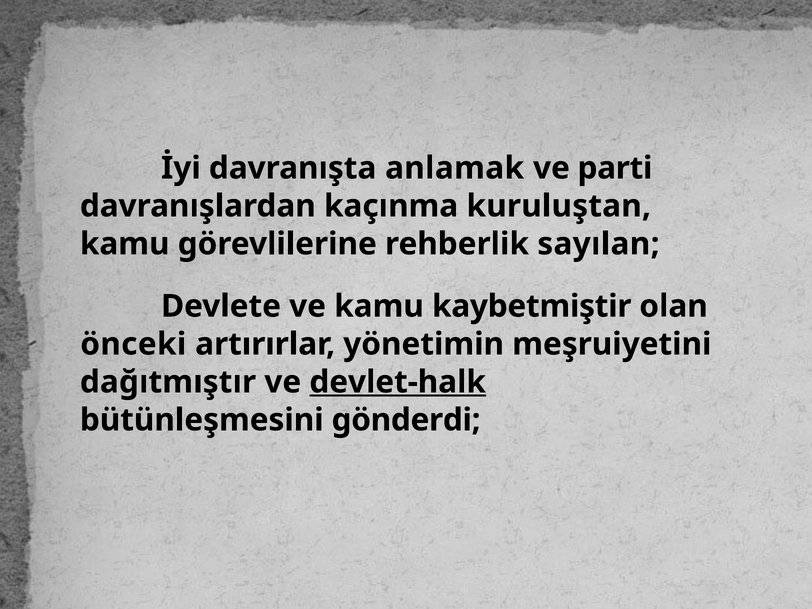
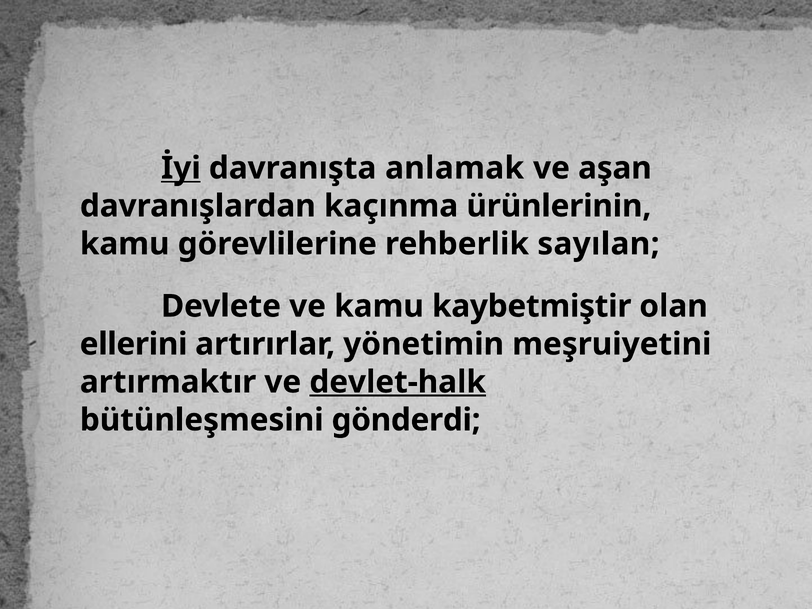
İyi underline: none -> present (181, 168)
parti: parti -> aşan (615, 168)
kuruluştan: kuruluştan -> ürünlerinin (559, 206)
önceki: önceki -> ellerini (134, 344)
dağıtmıştır: dağıtmıştır -> artırmaktır (168, 382)
